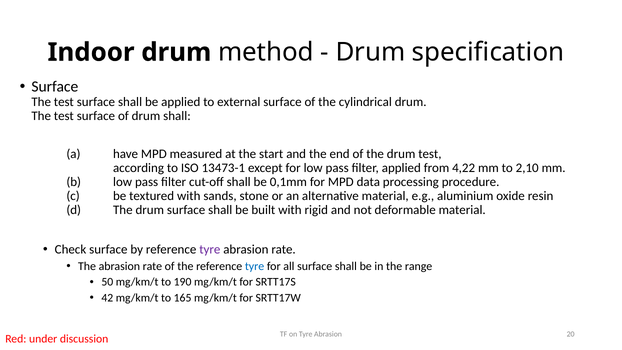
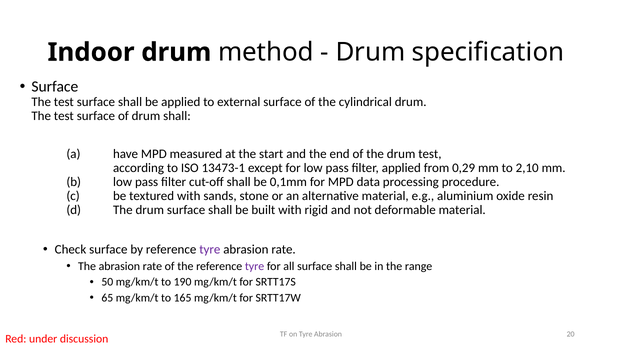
4,22: 4,22 -> 0,29 (464, 168)
tyre colour: blue -> purple (255, 266)
42: 42 -> 65 (107, 298)
